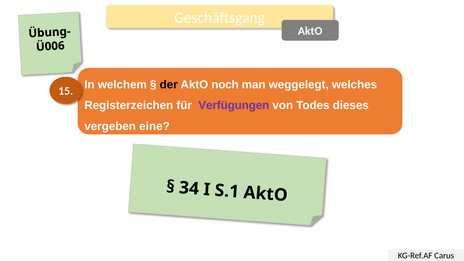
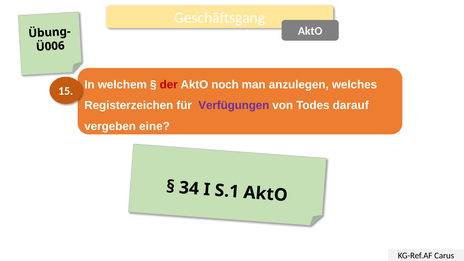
der colour: black -> red (169, 85)
weggelegt: weggelegt -> anzulegen (299, 85)
dieses: dieses -> darauf (351, 105)
